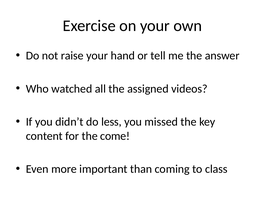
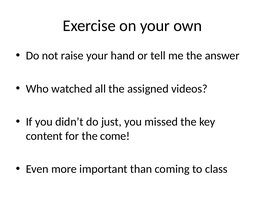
less: less -> just (111, 122)
